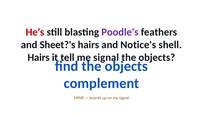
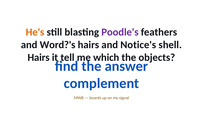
He's colour: red -> orange (35, 32)
Sheet?'s: Sheet?'s -> Word?'s (58, 45)
me signal: signal -> which (106, 58)
find the objects: objects -> answer (126, 66)
